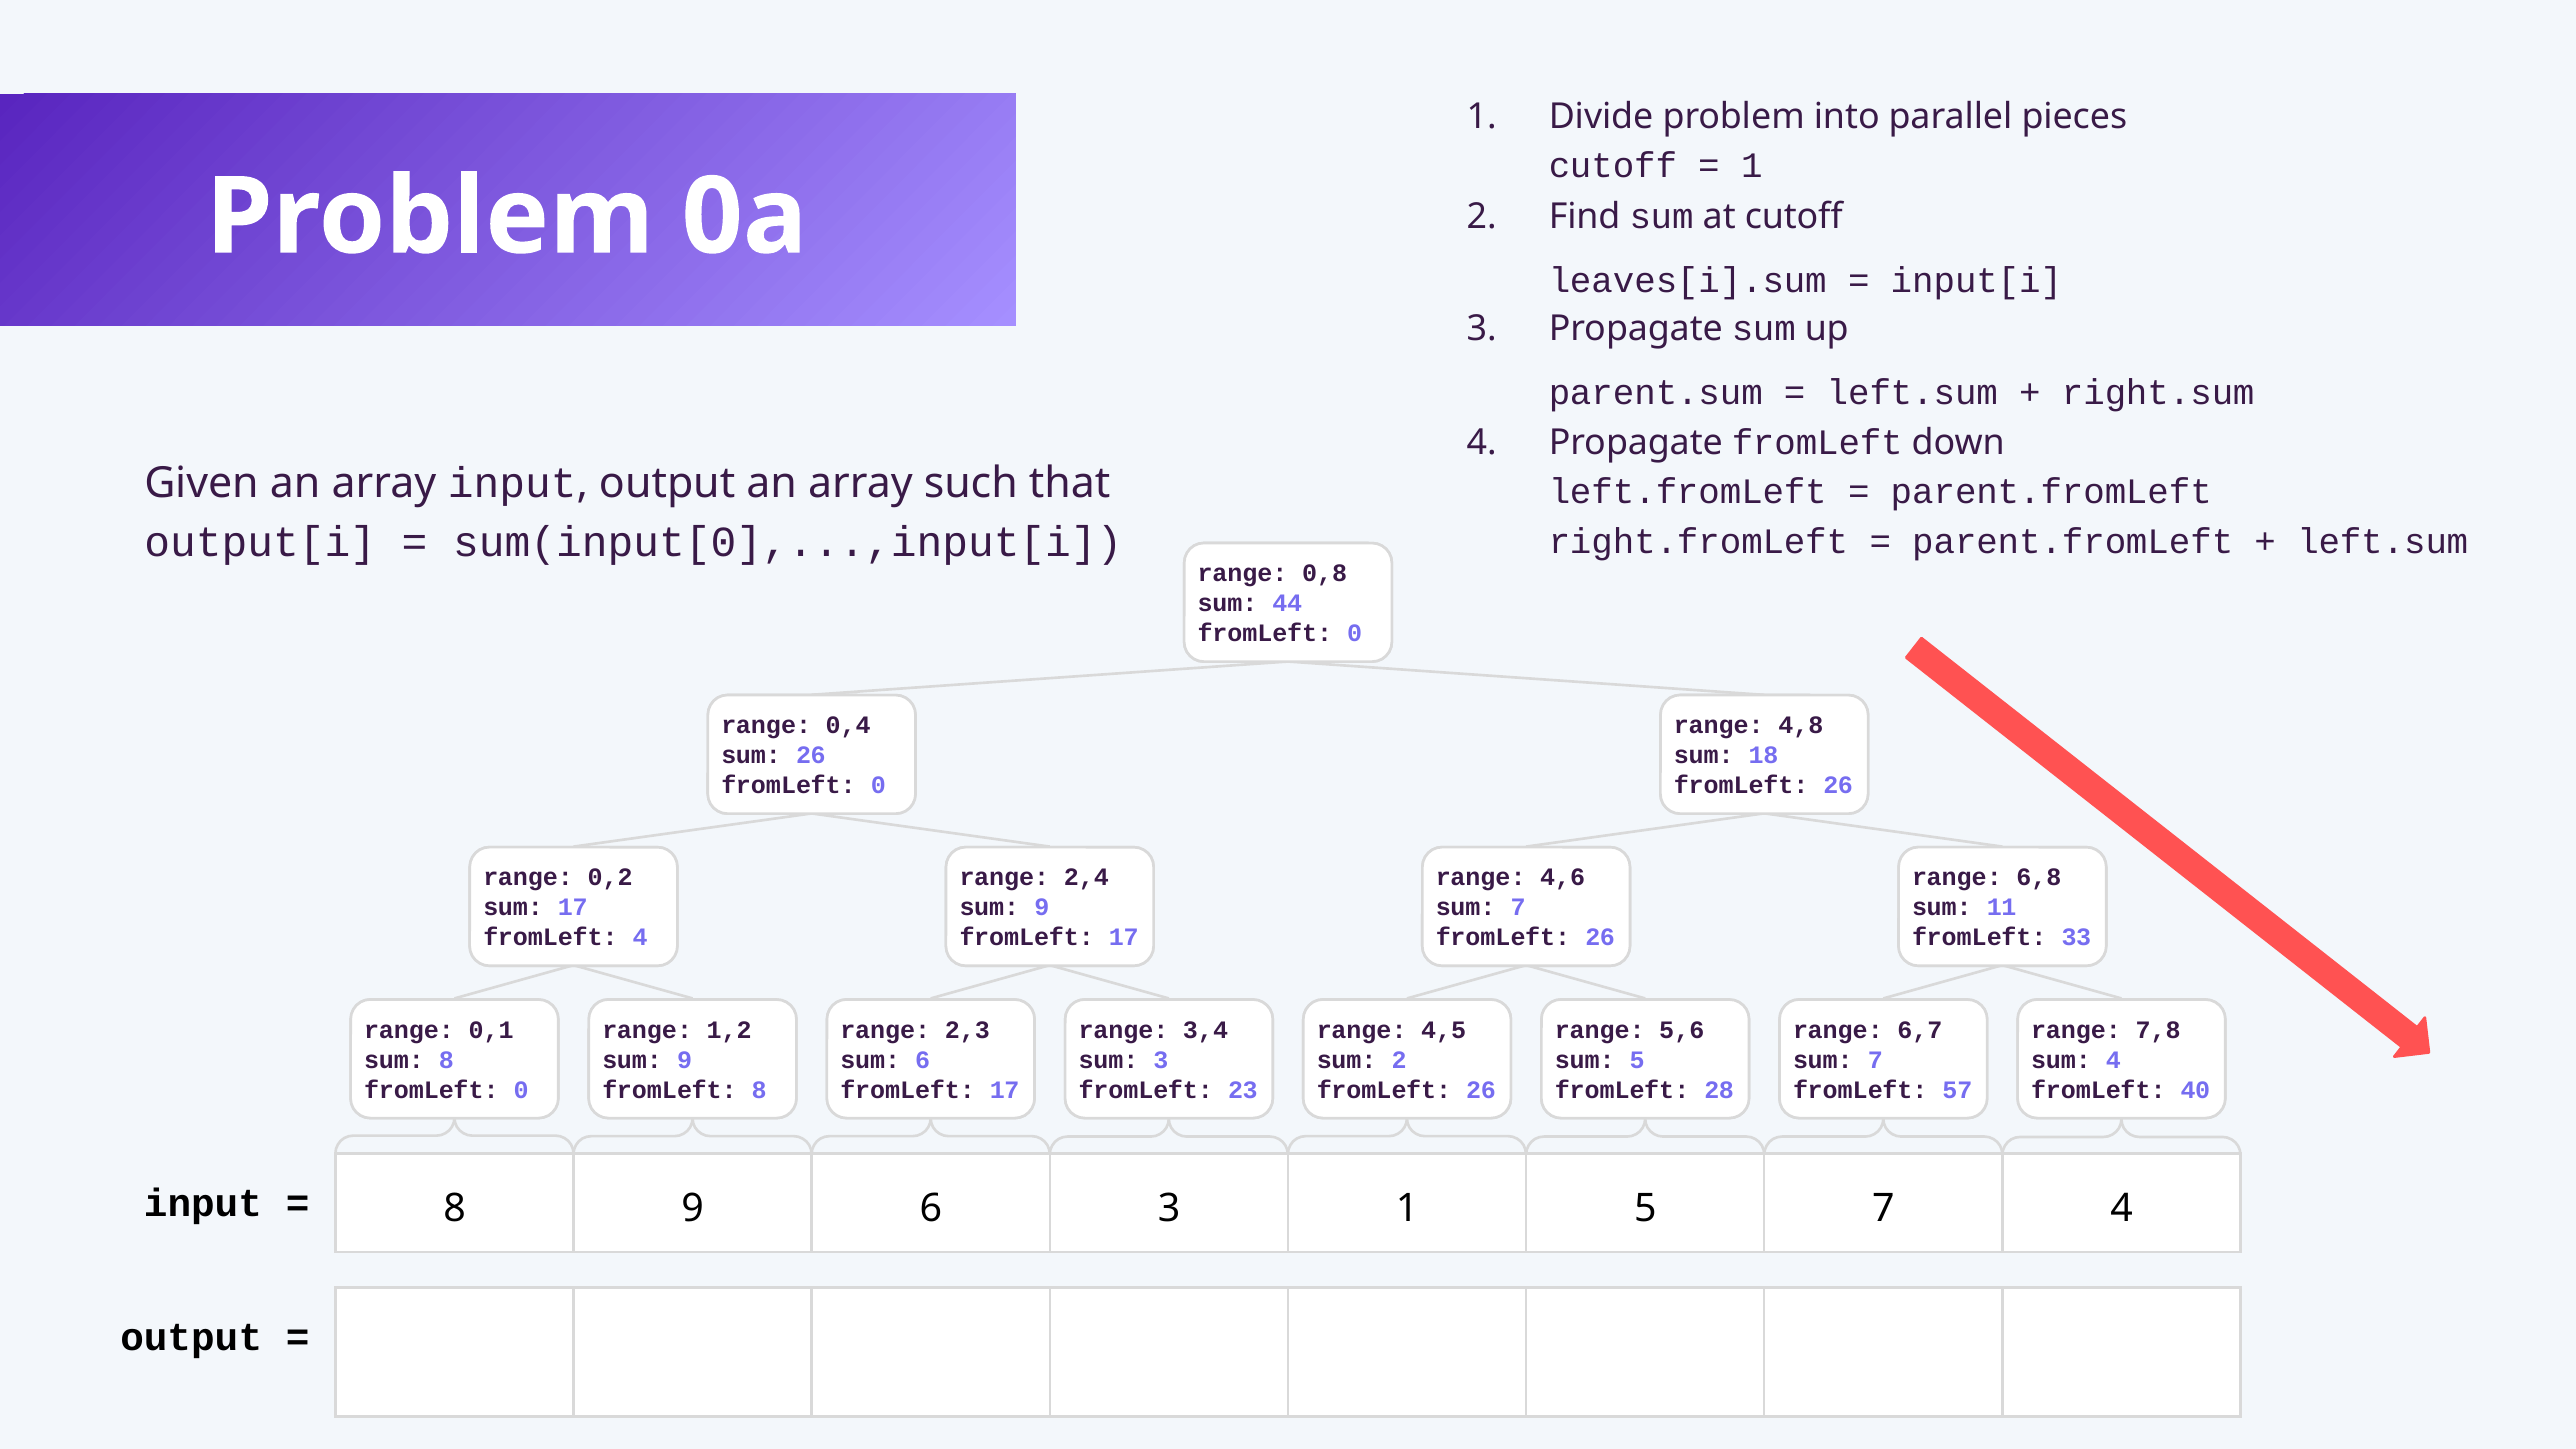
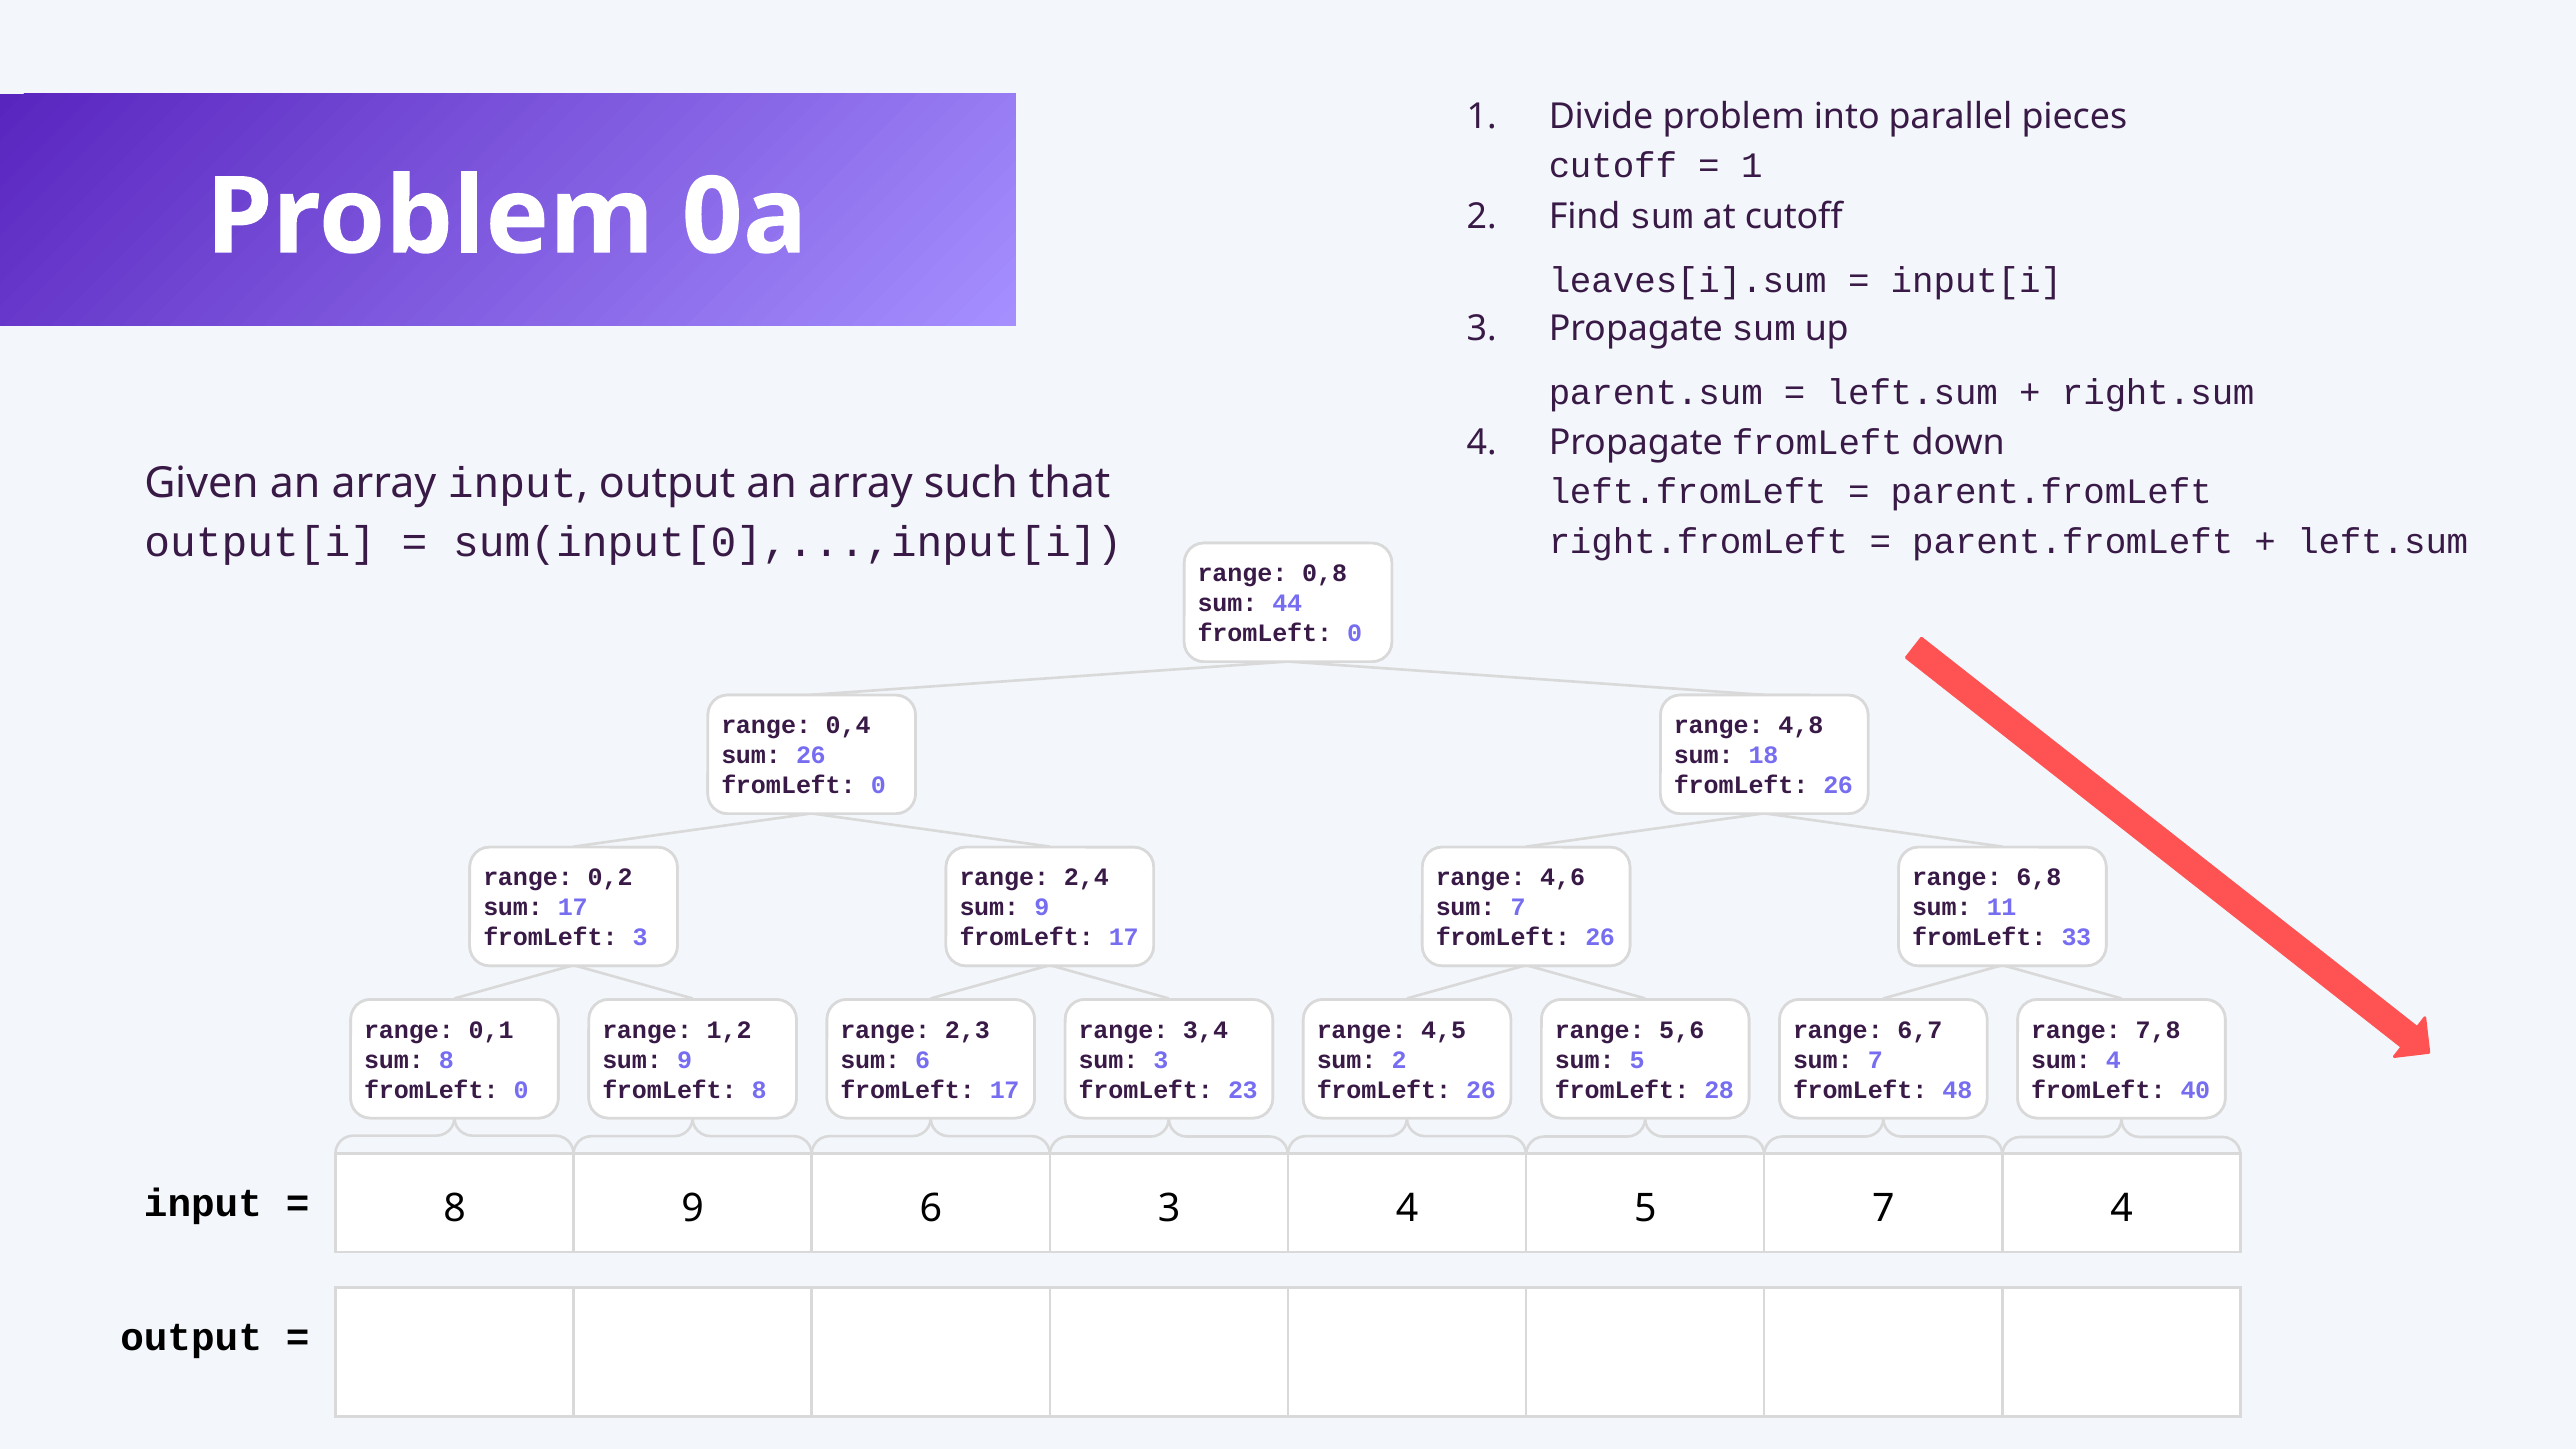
4: 4 -> 3 (640, 938)
57: 57 -> 48 (1957, 1090)
3 1: 1 -> 4 (1407, 1208)
